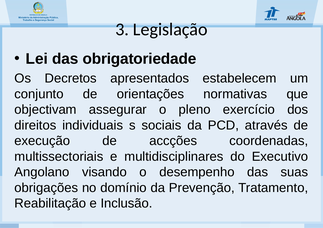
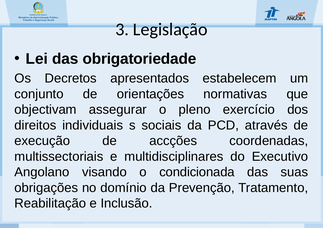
desempenho: desempenho -> condicionada (197, 172)
